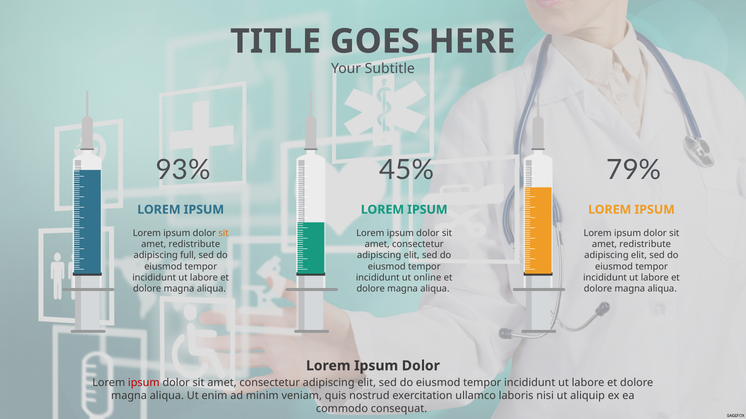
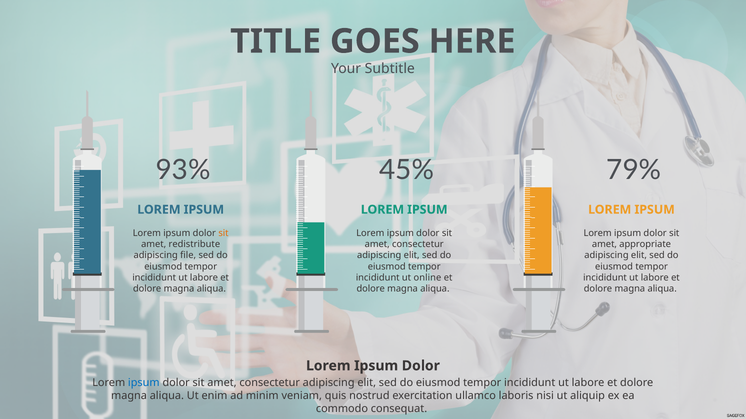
redistribute: redistribute -> appropriate (645, 244)
full: full -> file (188, 256)
ipsum colour: red -> blue (144, 383)
